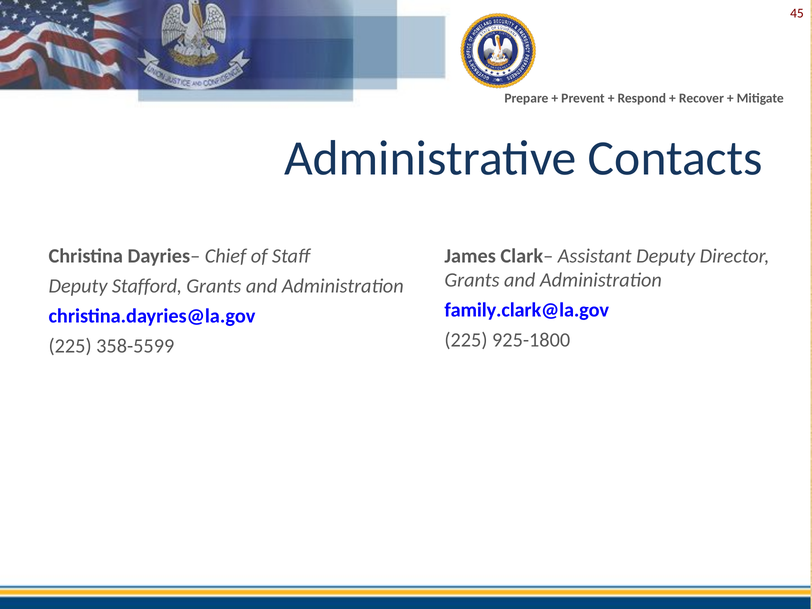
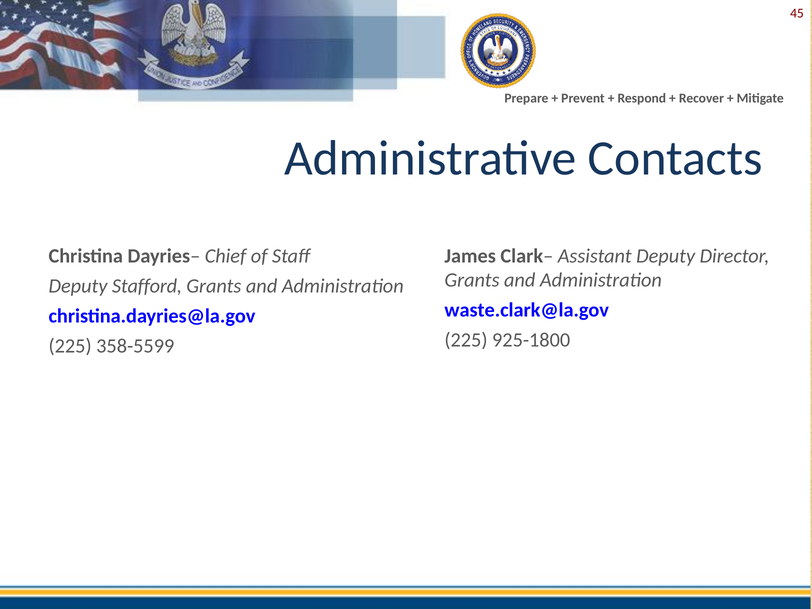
family.clark@la.gov: family.clark@la.gov -> waste.clark@la.gov (527, 310)
